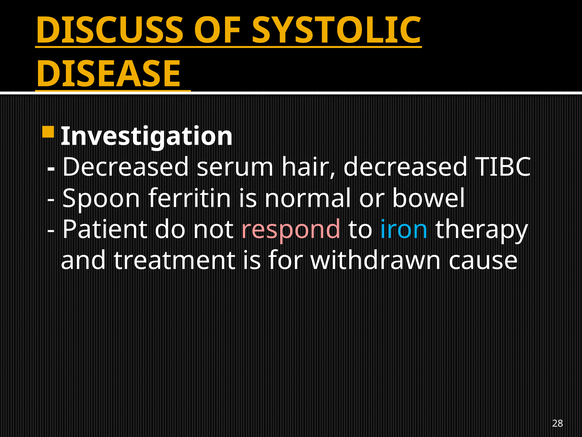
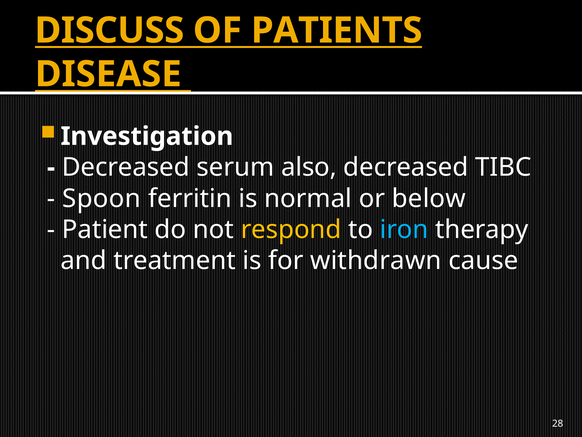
SYSTOLIC: SYSTOLIC -> PATIENTS (337, 30)
hair: hair -> also (309, 167)
bowel: bowel -> below (429, 198)
respond colour: pink -> yellow (291, 229)
